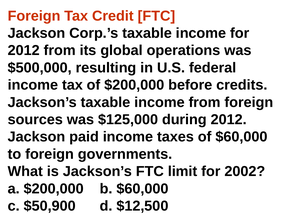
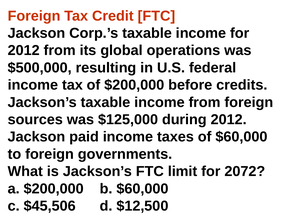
2002: 2002 -> 2072 (245, 171)
$50,900: $50,900 -> $45,506 (50, 206)
